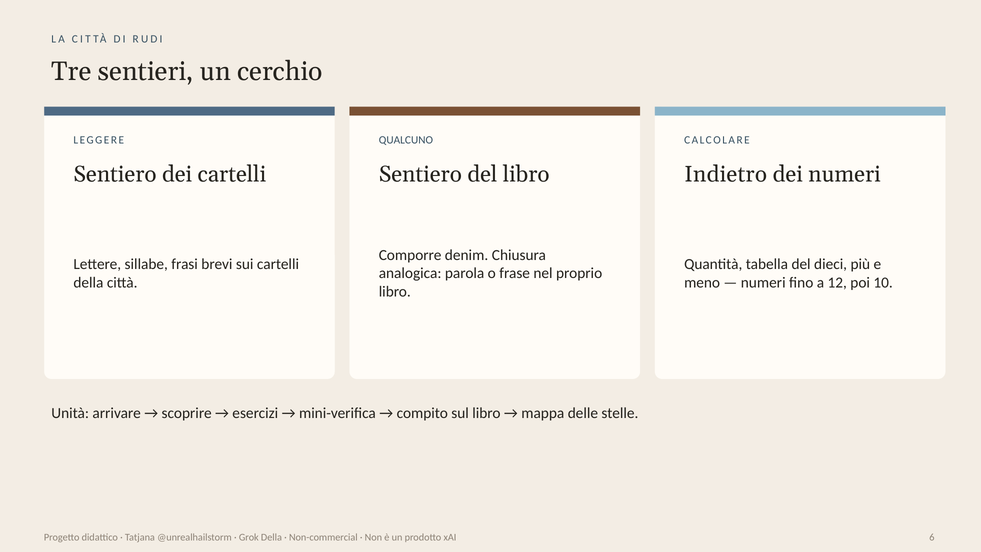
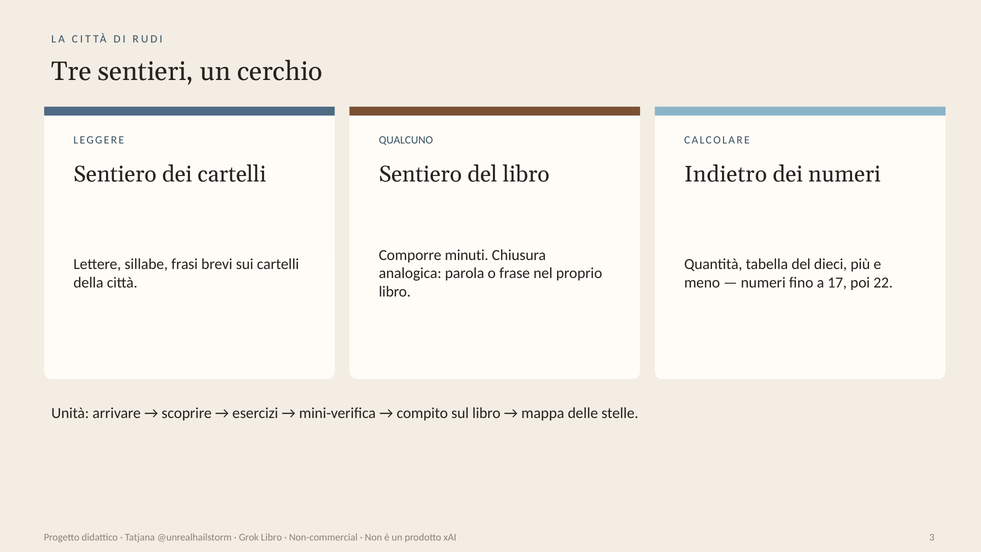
denim: denim -> minuti (467, 255)
12: 12 -> 17 (837, 282)
10: 10 -> 22 (883, 282)
Grok Della: Della -> Libro (271, 537)
6: 6 -> 3 (932, 537)
